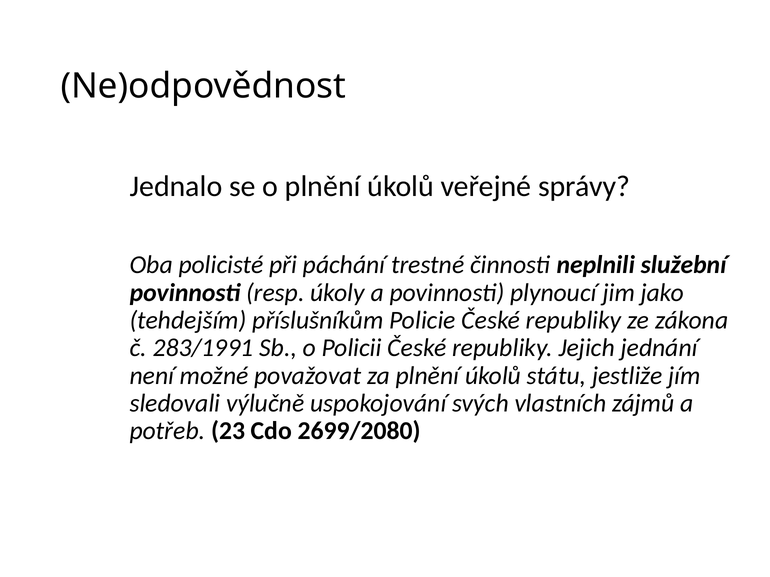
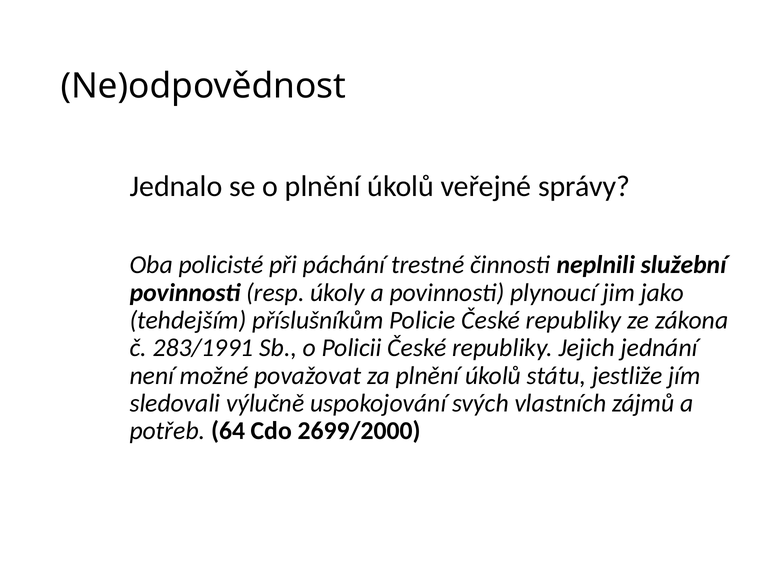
23: 23 -> 64 (228, 431)
2699/2080: 2699/2080 -> 2699/2000 (359, 431)
